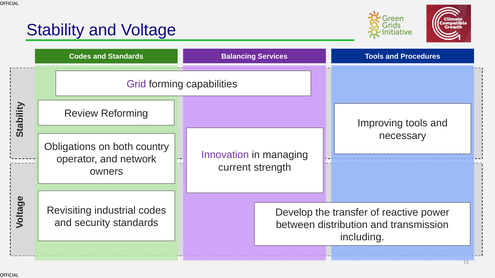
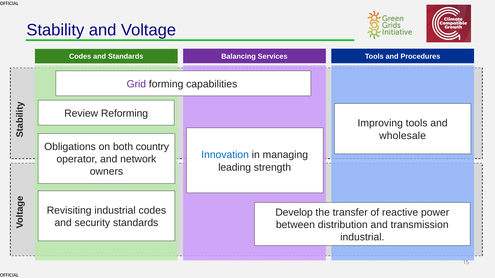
necessary: necessary -> wholesale (403, 136)
Innovation colour: purple -> blue (225, 155)
current: current -> leading (235, 168)
including: including -> industrial (362, 237)
